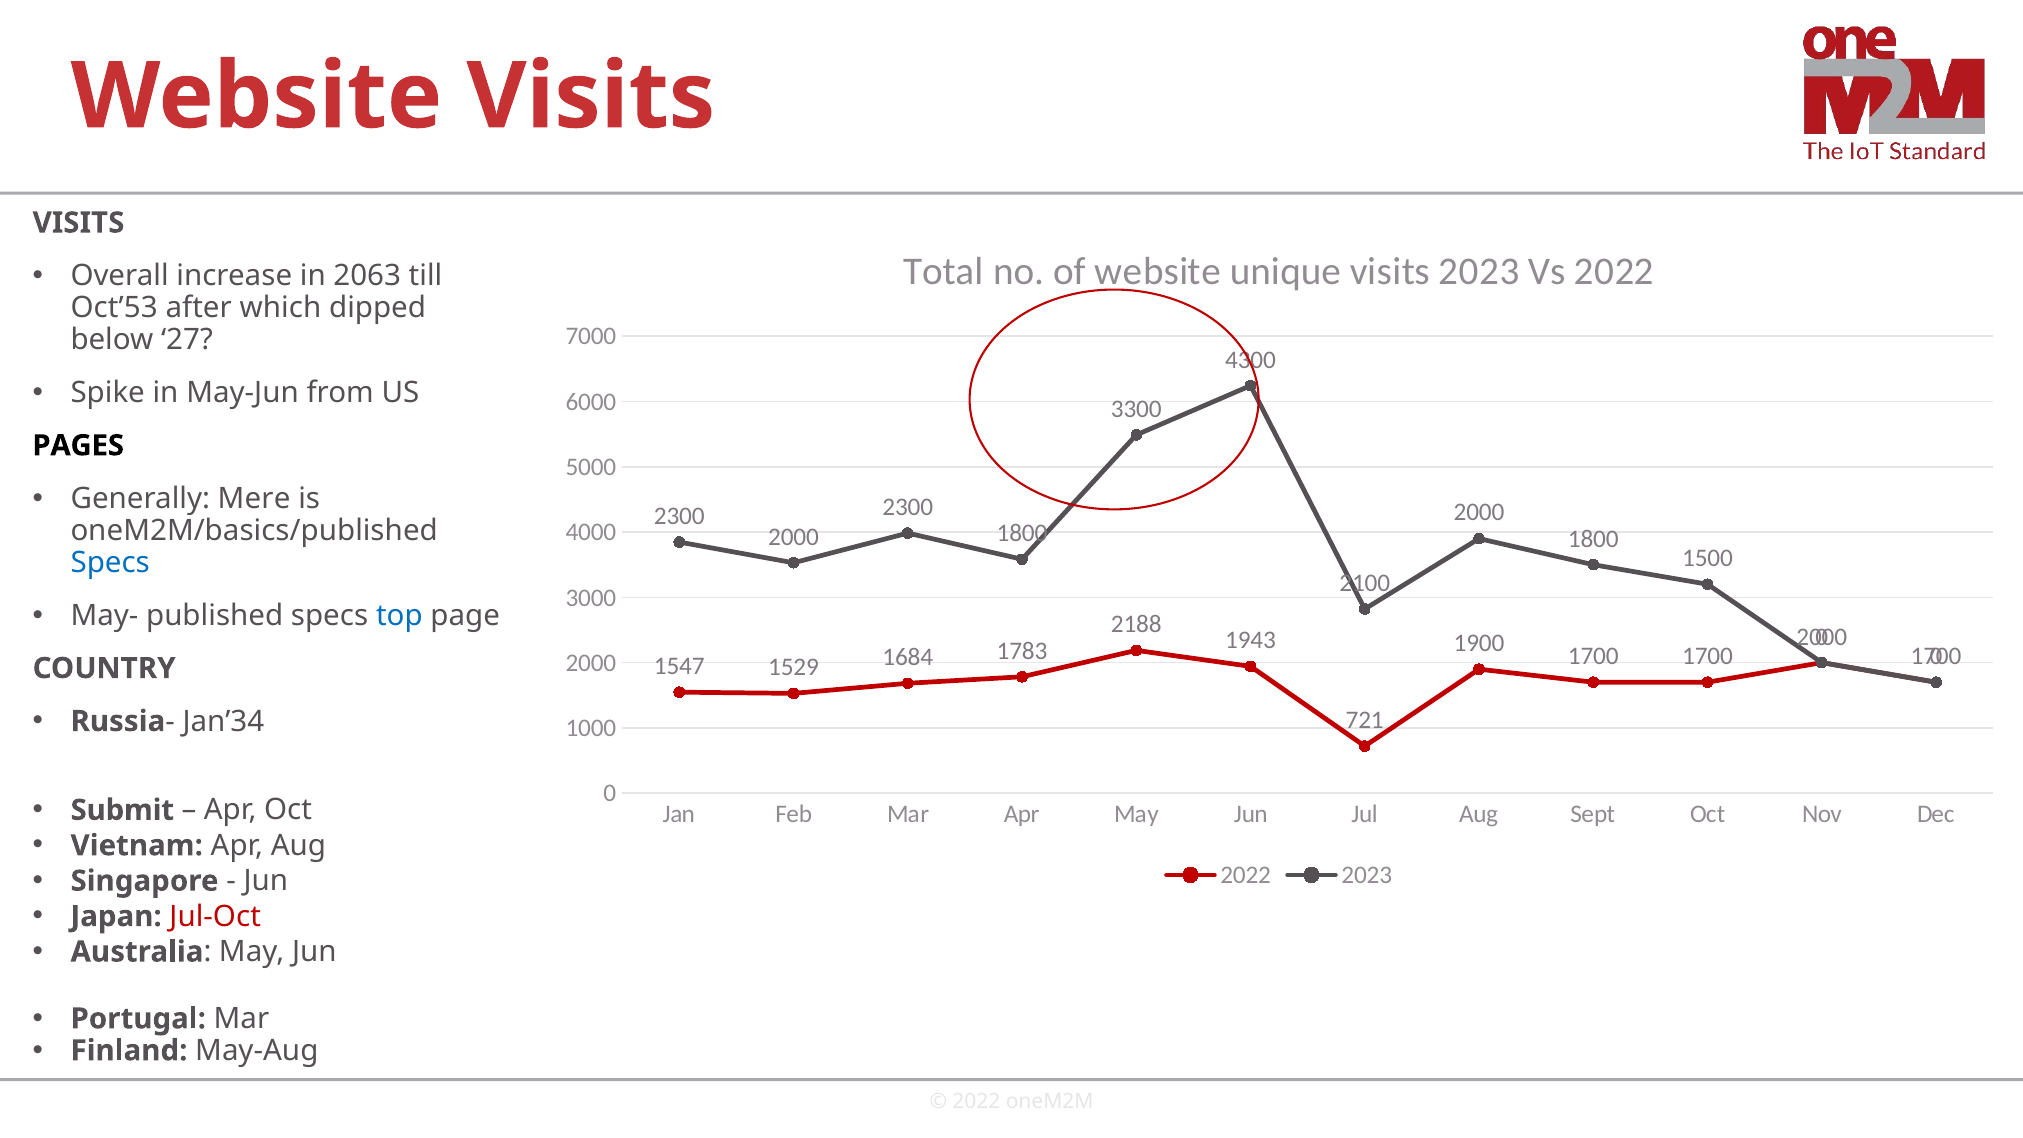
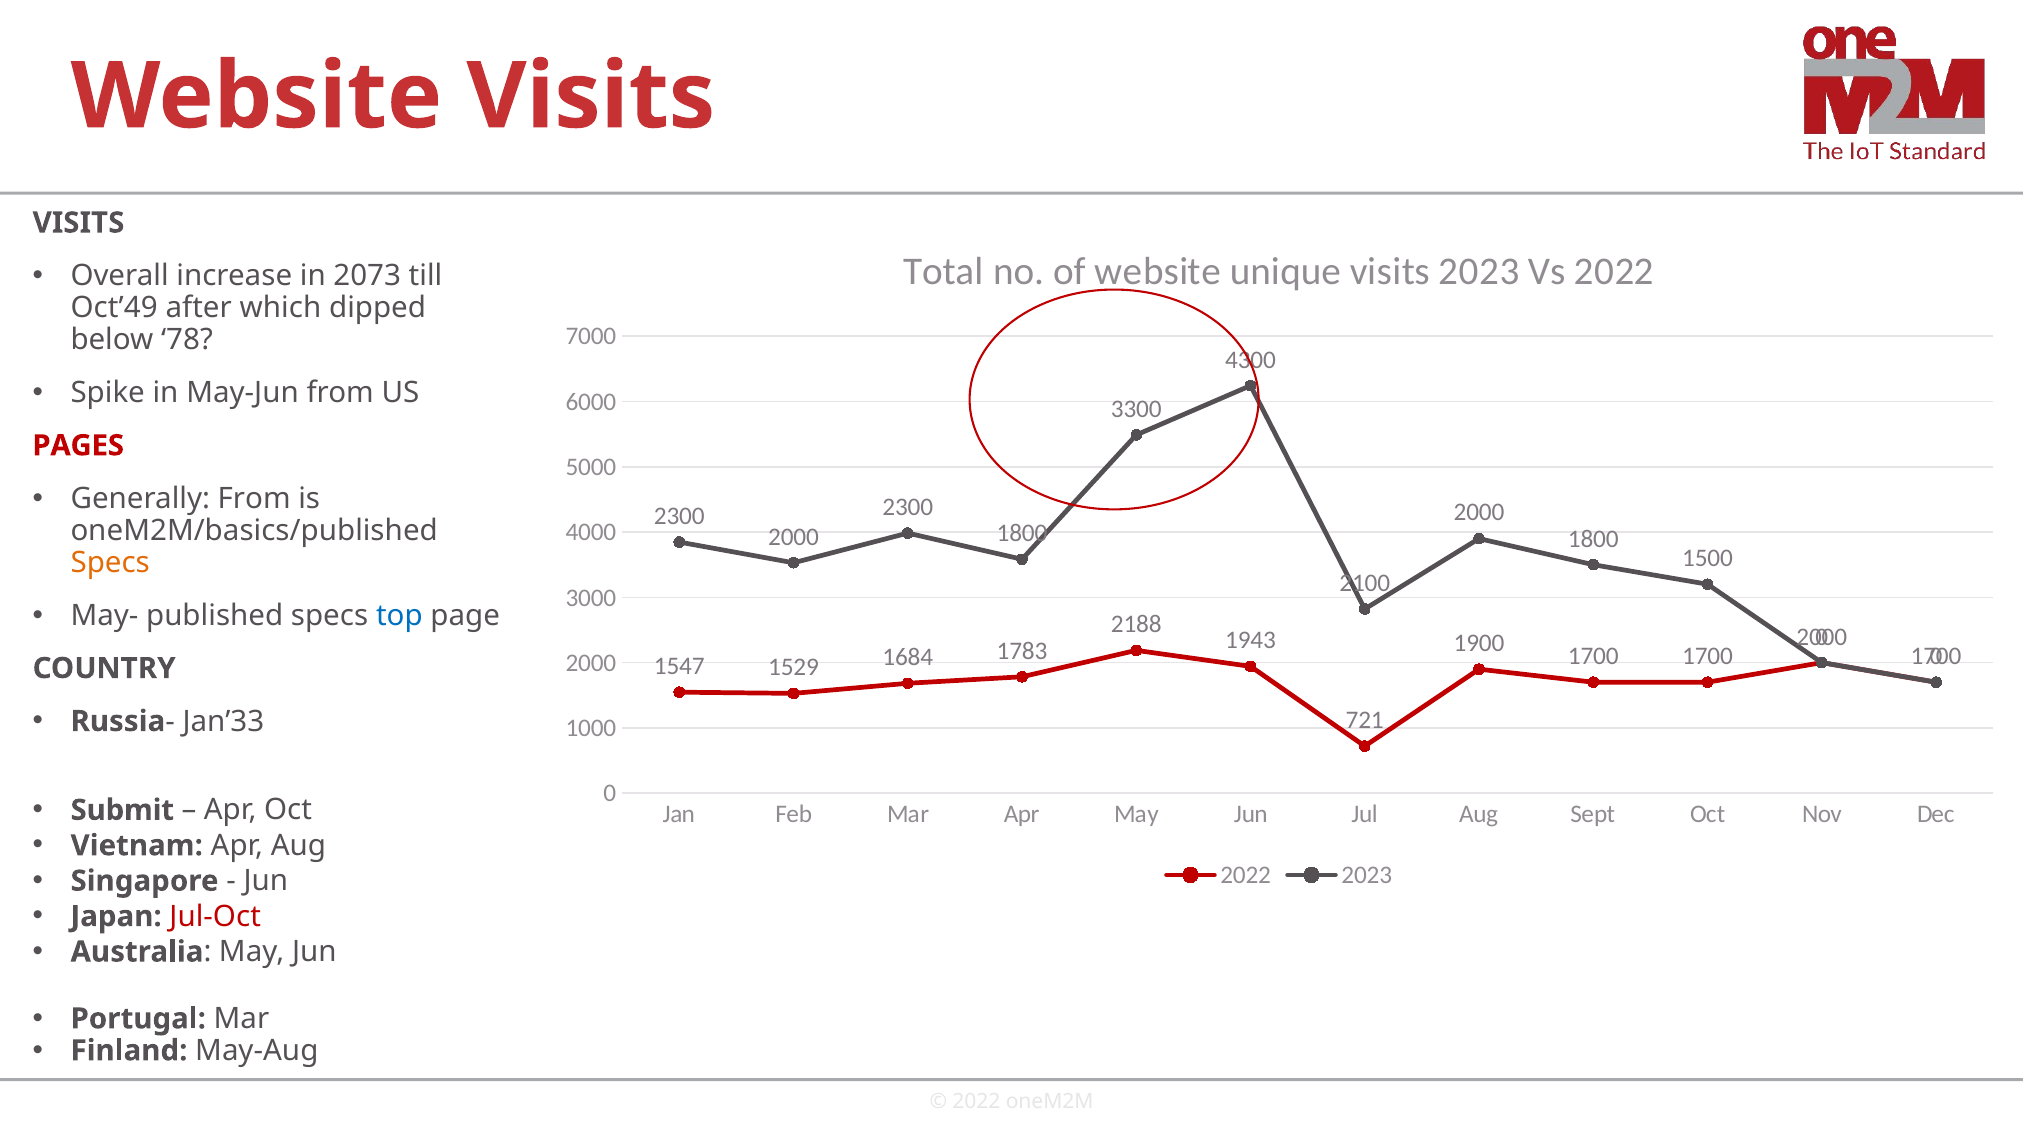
2063: 2063 -> 2073 (367, 276)
Oct’53: Oct’53 -> Oct’49 (114, 308)
27: 27 -> 78 (187, 340)
PAGES colour: black -> red (78, 446)
Generally Mere: Mere -> From (254, 499)
Specs colour: blue -> orange (110, 562)
Jan’34: Jan’34 -> Jan’33 (223, 721)
